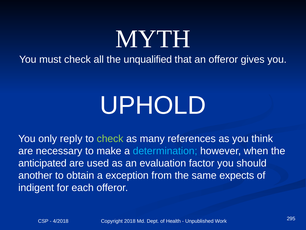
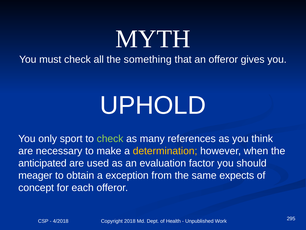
unqualified: unqualified -> something (148, 59)
reply: reply -> sport (71, 138)
determination colour: light blue -> yellow (165, 151)
another: another -> meager (35, 175)
indigent: indigent -> concept (36, 187)
